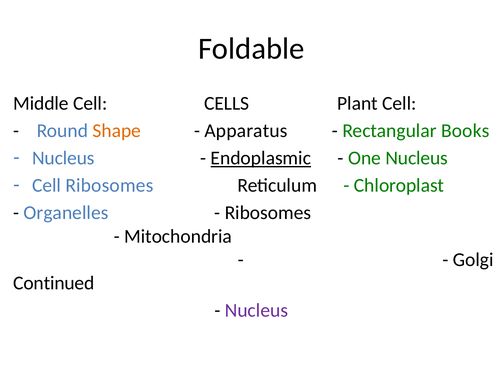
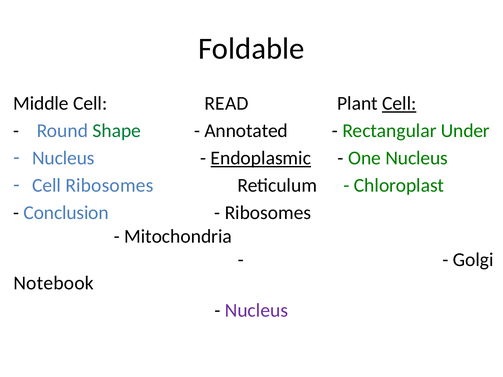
CELLS: CELLS -> READ (227, 104)
Cell underline: none -> present (399, 104)
Shape colour: orange -> green (117, 131)
Apparatus: Apparatus -> Annotated (246, 131)
Books: Books -> Under (465, 131)
Organelles: Organelles -> Conclusion (66, 213)
Continued: Continued -> Notebook (54, 283)
